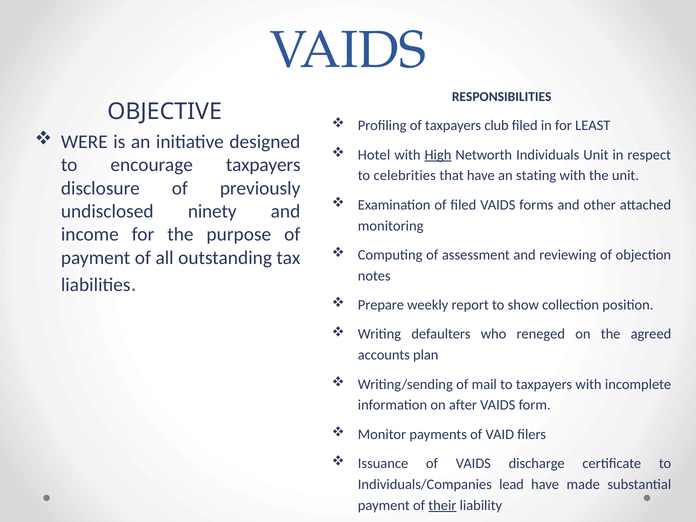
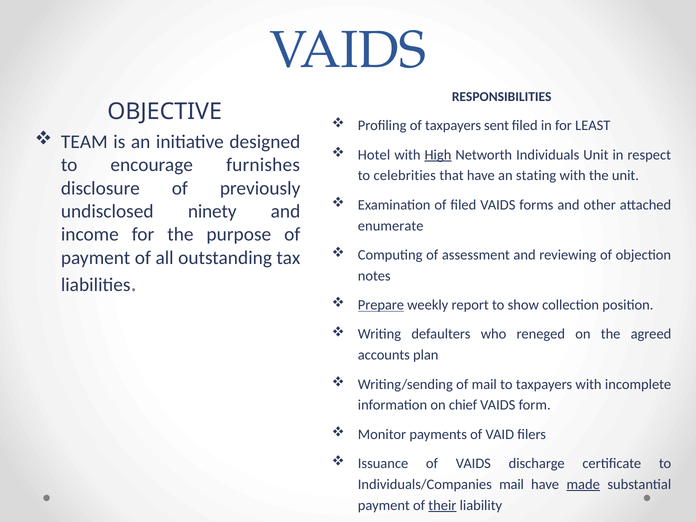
club: club -> sent (497, 126)
WERE: WERE -> TEAM (84, 142)
encourage taxpayers: taxpayers -> furnishes (263, 165)
monitoring: monitoring -> enumerate (391, 226)
Prepare underline: none -> present (381, 305)
after: after -> chief (463, 405)
Individuals/Companies lead: lead -> mail (512, 484)
made underline: none -> present (583, 484)
